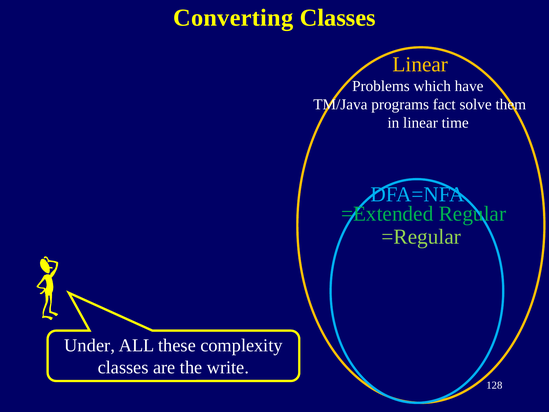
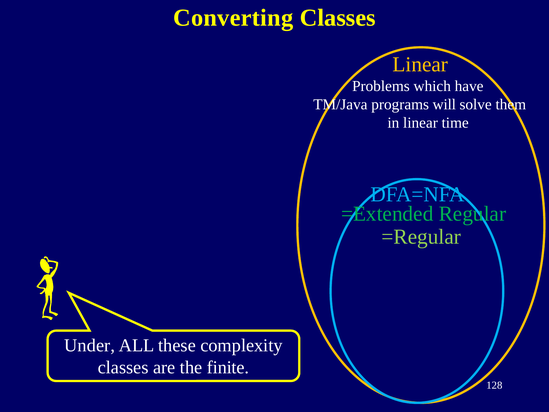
fact: fact -> will (444, 104)
write: write -> finite (228, 367)
